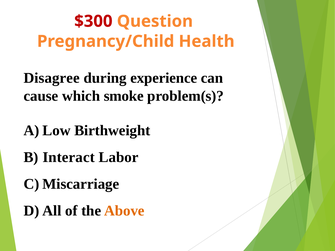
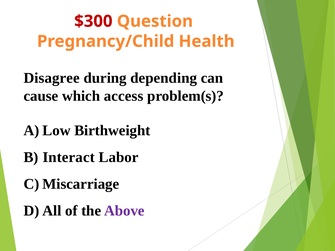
experience: experience -> depending (164, 78)
smoke: smoke -> access (124, 96)
Above colour: orange -> purple (124, 211)
